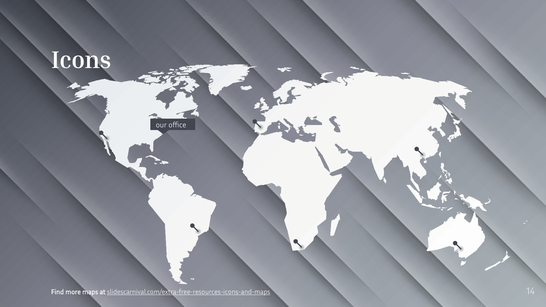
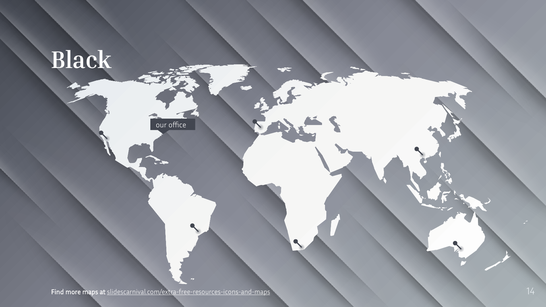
Icons: Icons -> Black (81, 60)
